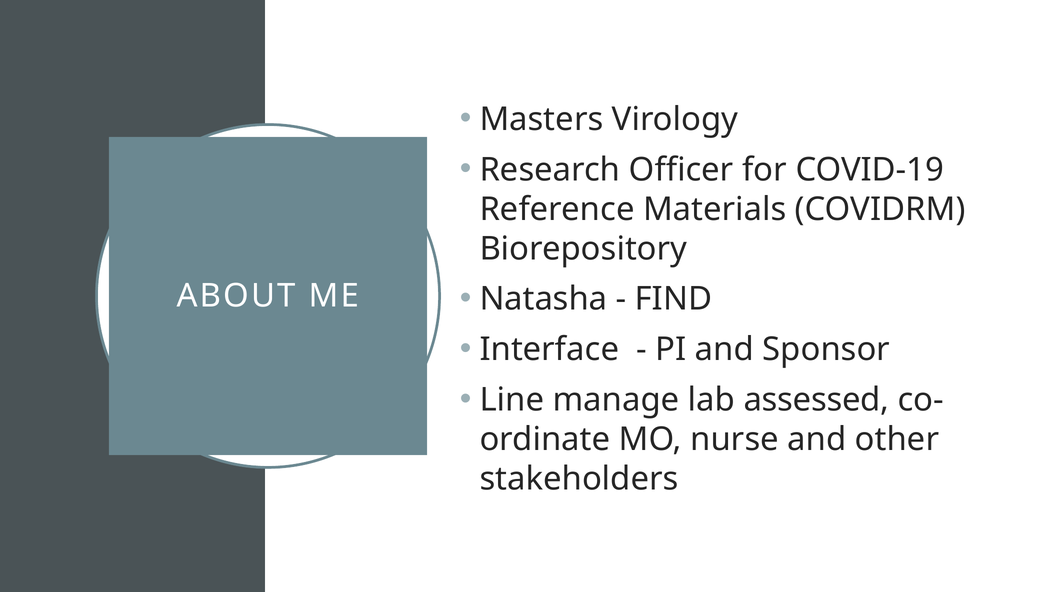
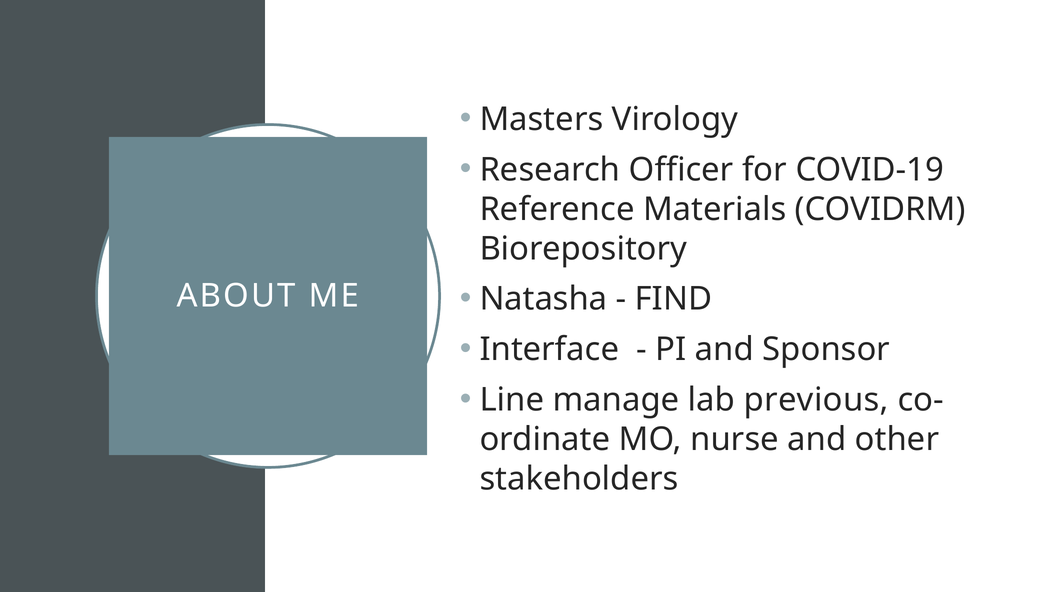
assessed: assessed -> previous (816, 400)
